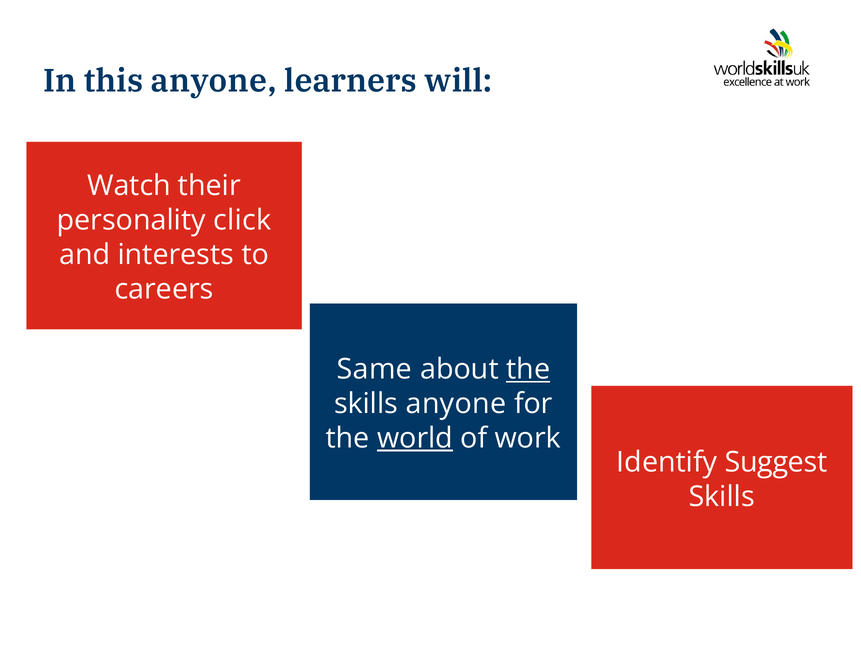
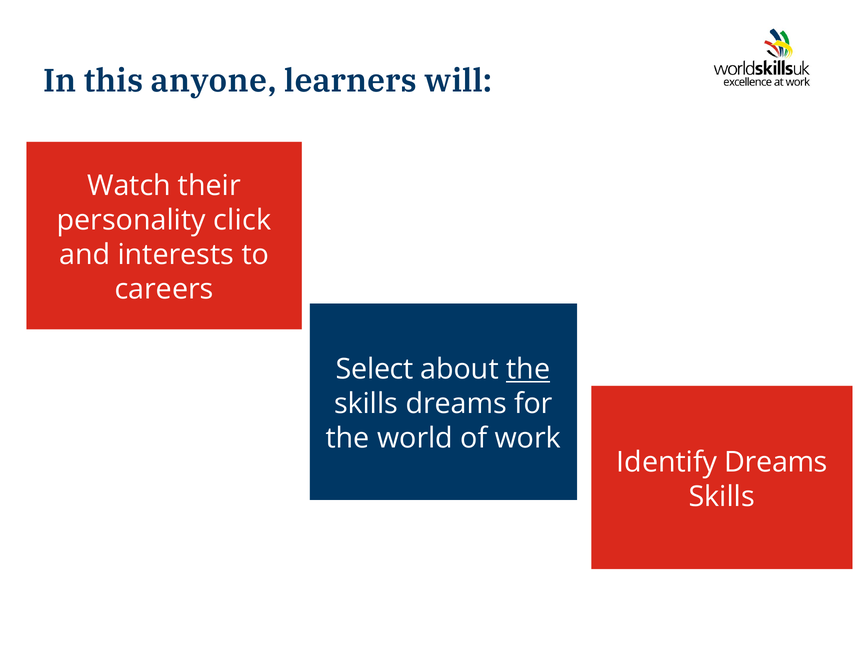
Same: Same -> Select (375, 369)
skills anyone: anyone -> dreams (456, 404)
world underline: present -> none (415, 438)
Identify Suggest: Suggest -> Dreams (776, 462)
